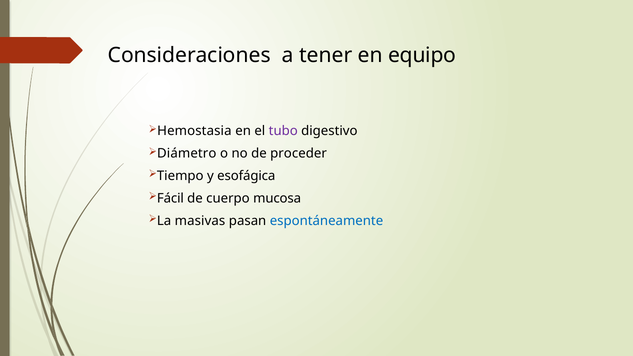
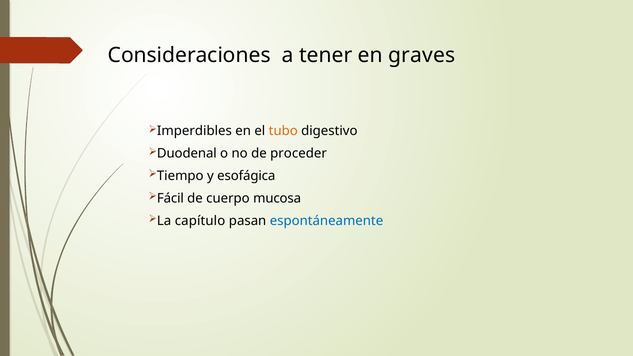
equipo: equipo -> graves (422, 55)
Hemostasia: Hemostasia -> Imperdibles (194, 131)
tubo colour: purple -> orange (283, 131)
Diámetro: Diámetro -> Duodenal (187, 154)
masivas: masivas -> capítulo (200, 221)
